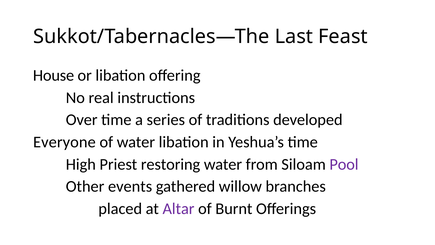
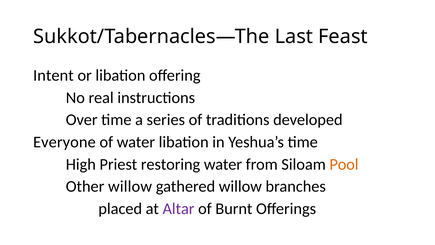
House: House -> Intent (53, 75)
Pool colour: purple -> orange (344, 164)
Other events: events -> willow (130, 186)
